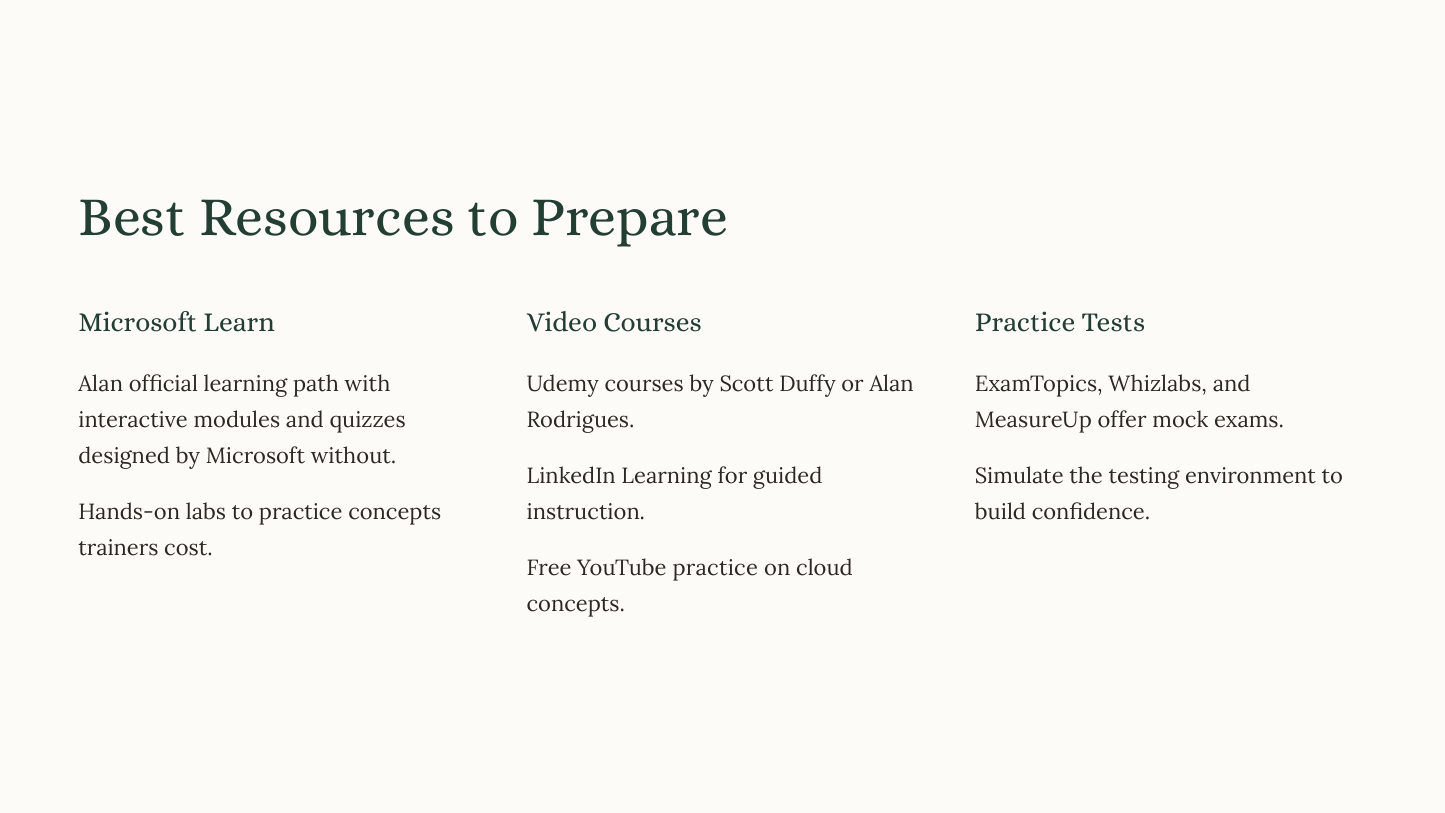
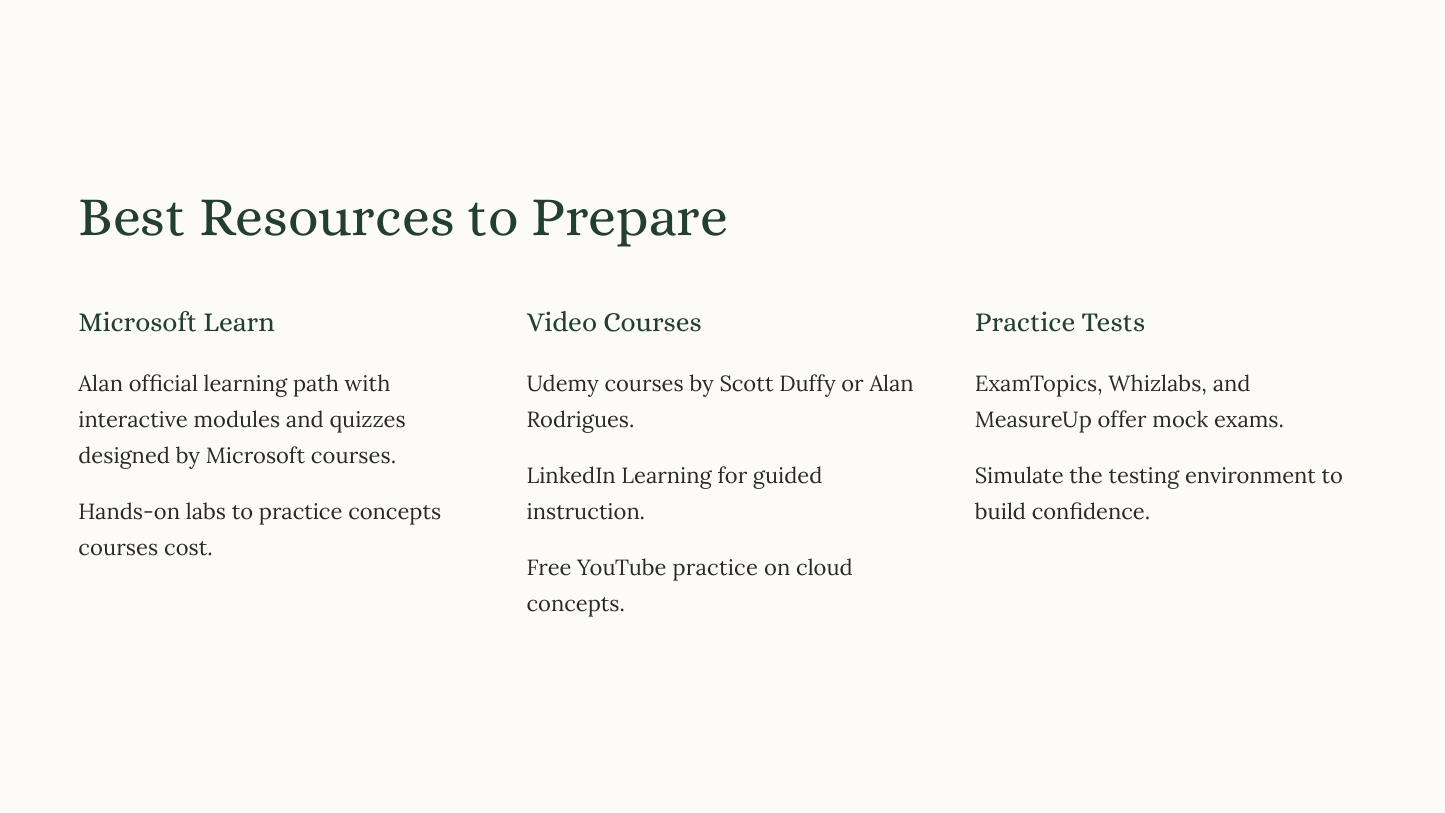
Microsoft without: without -> courses (354, 456)
trainers: trainers -> courses (118, 548)
